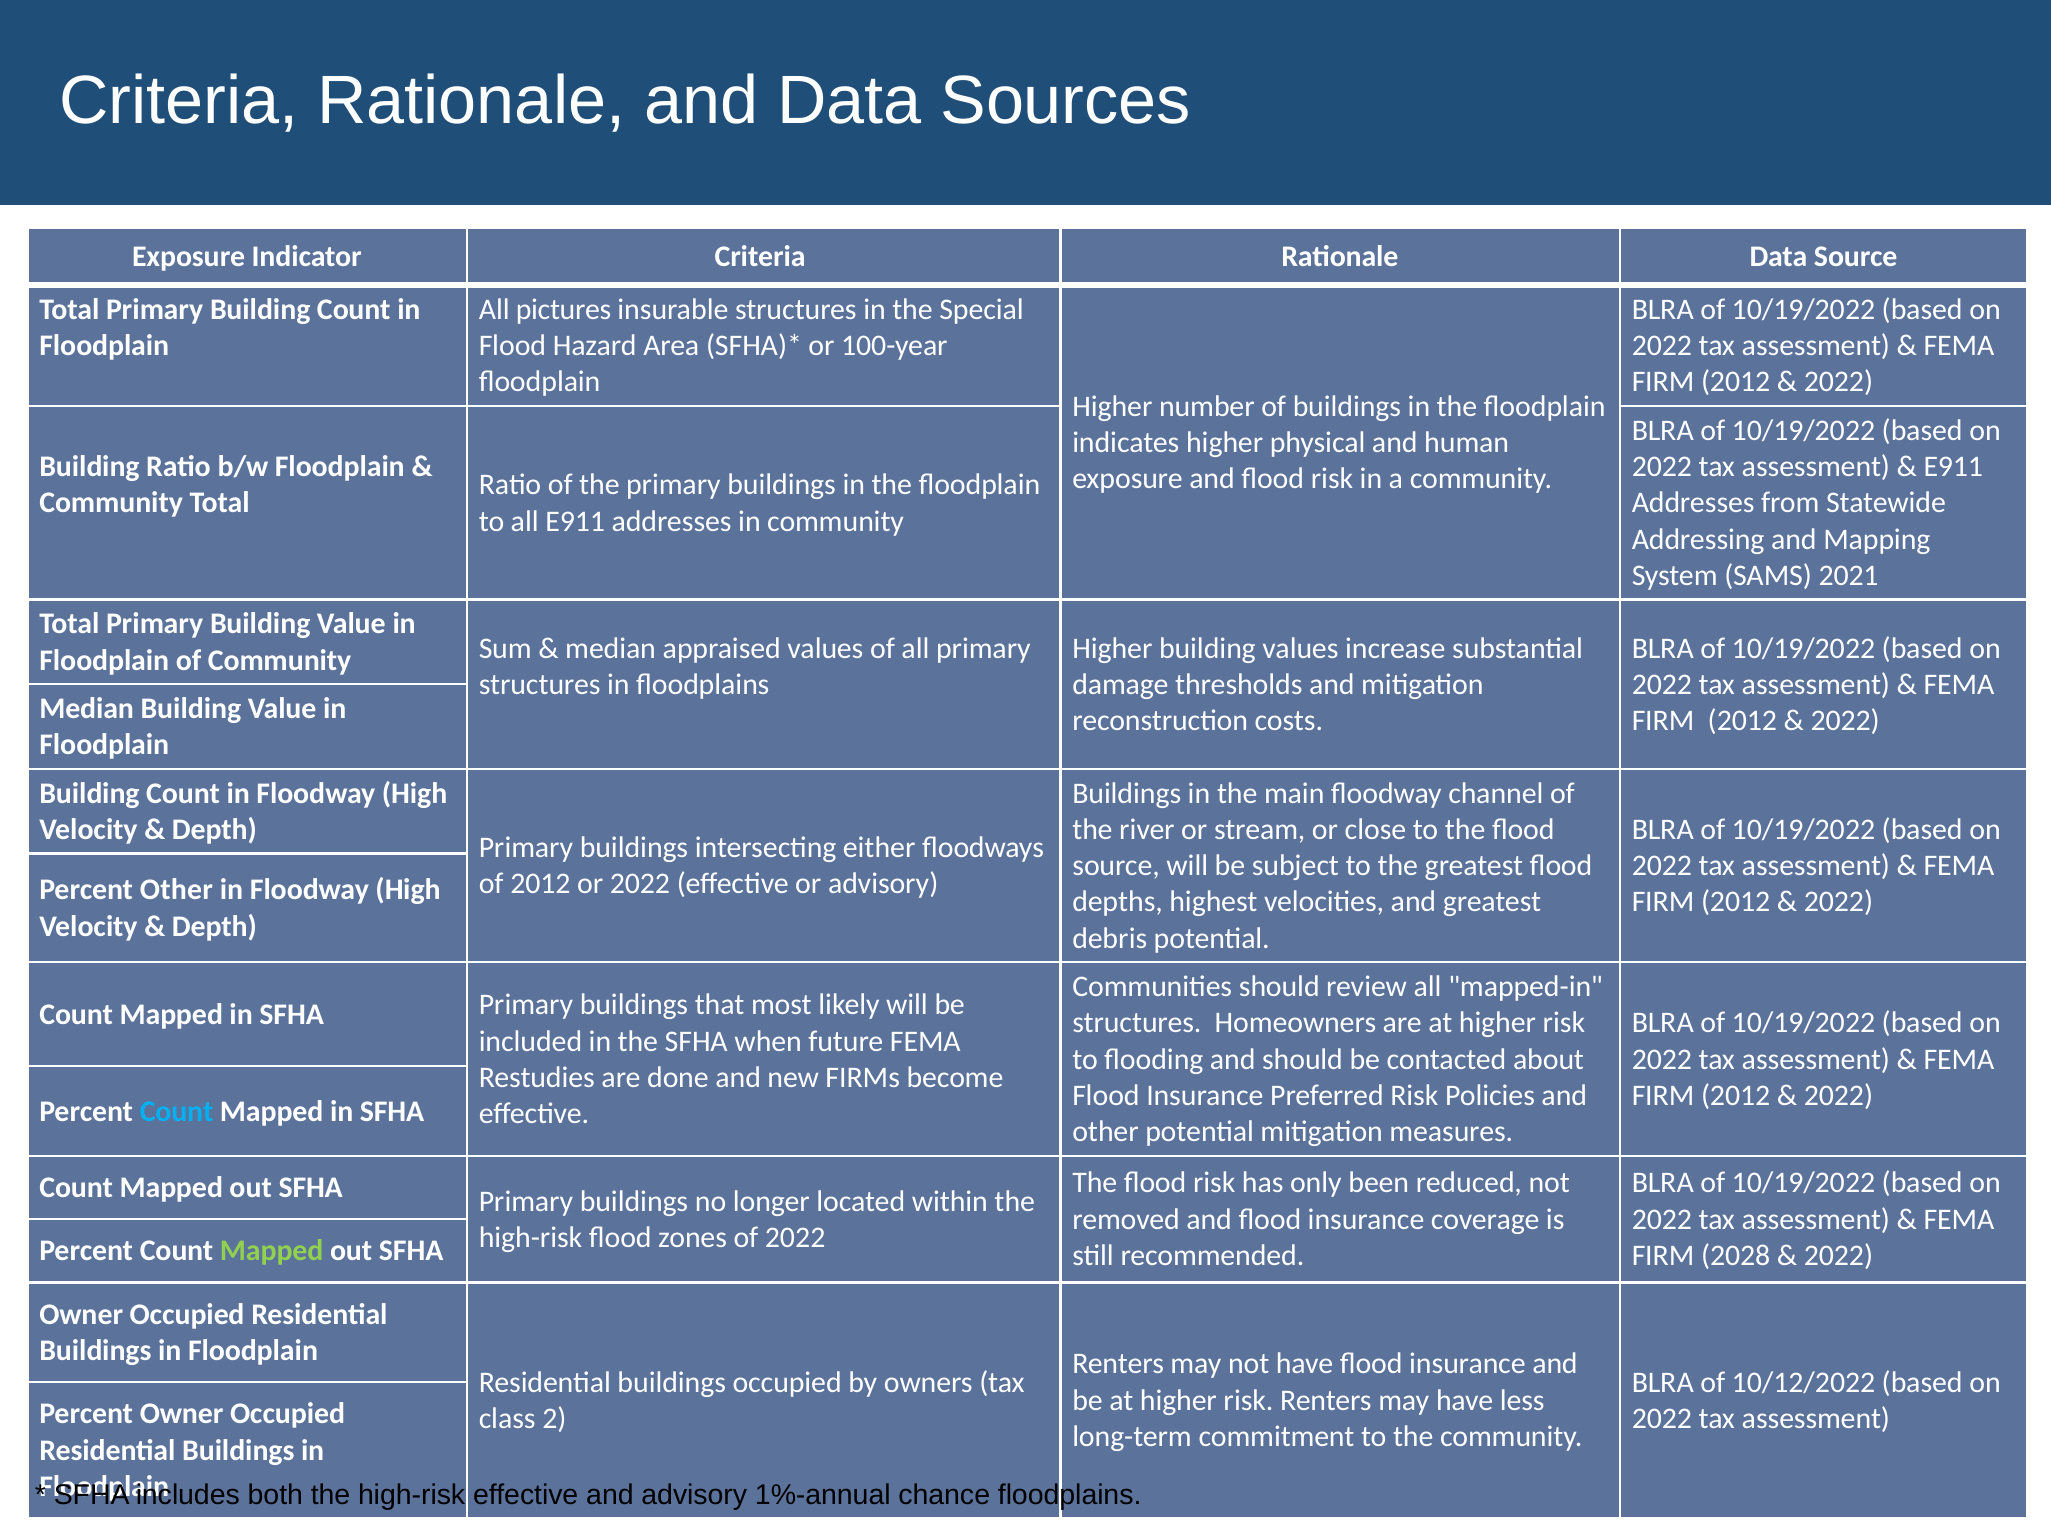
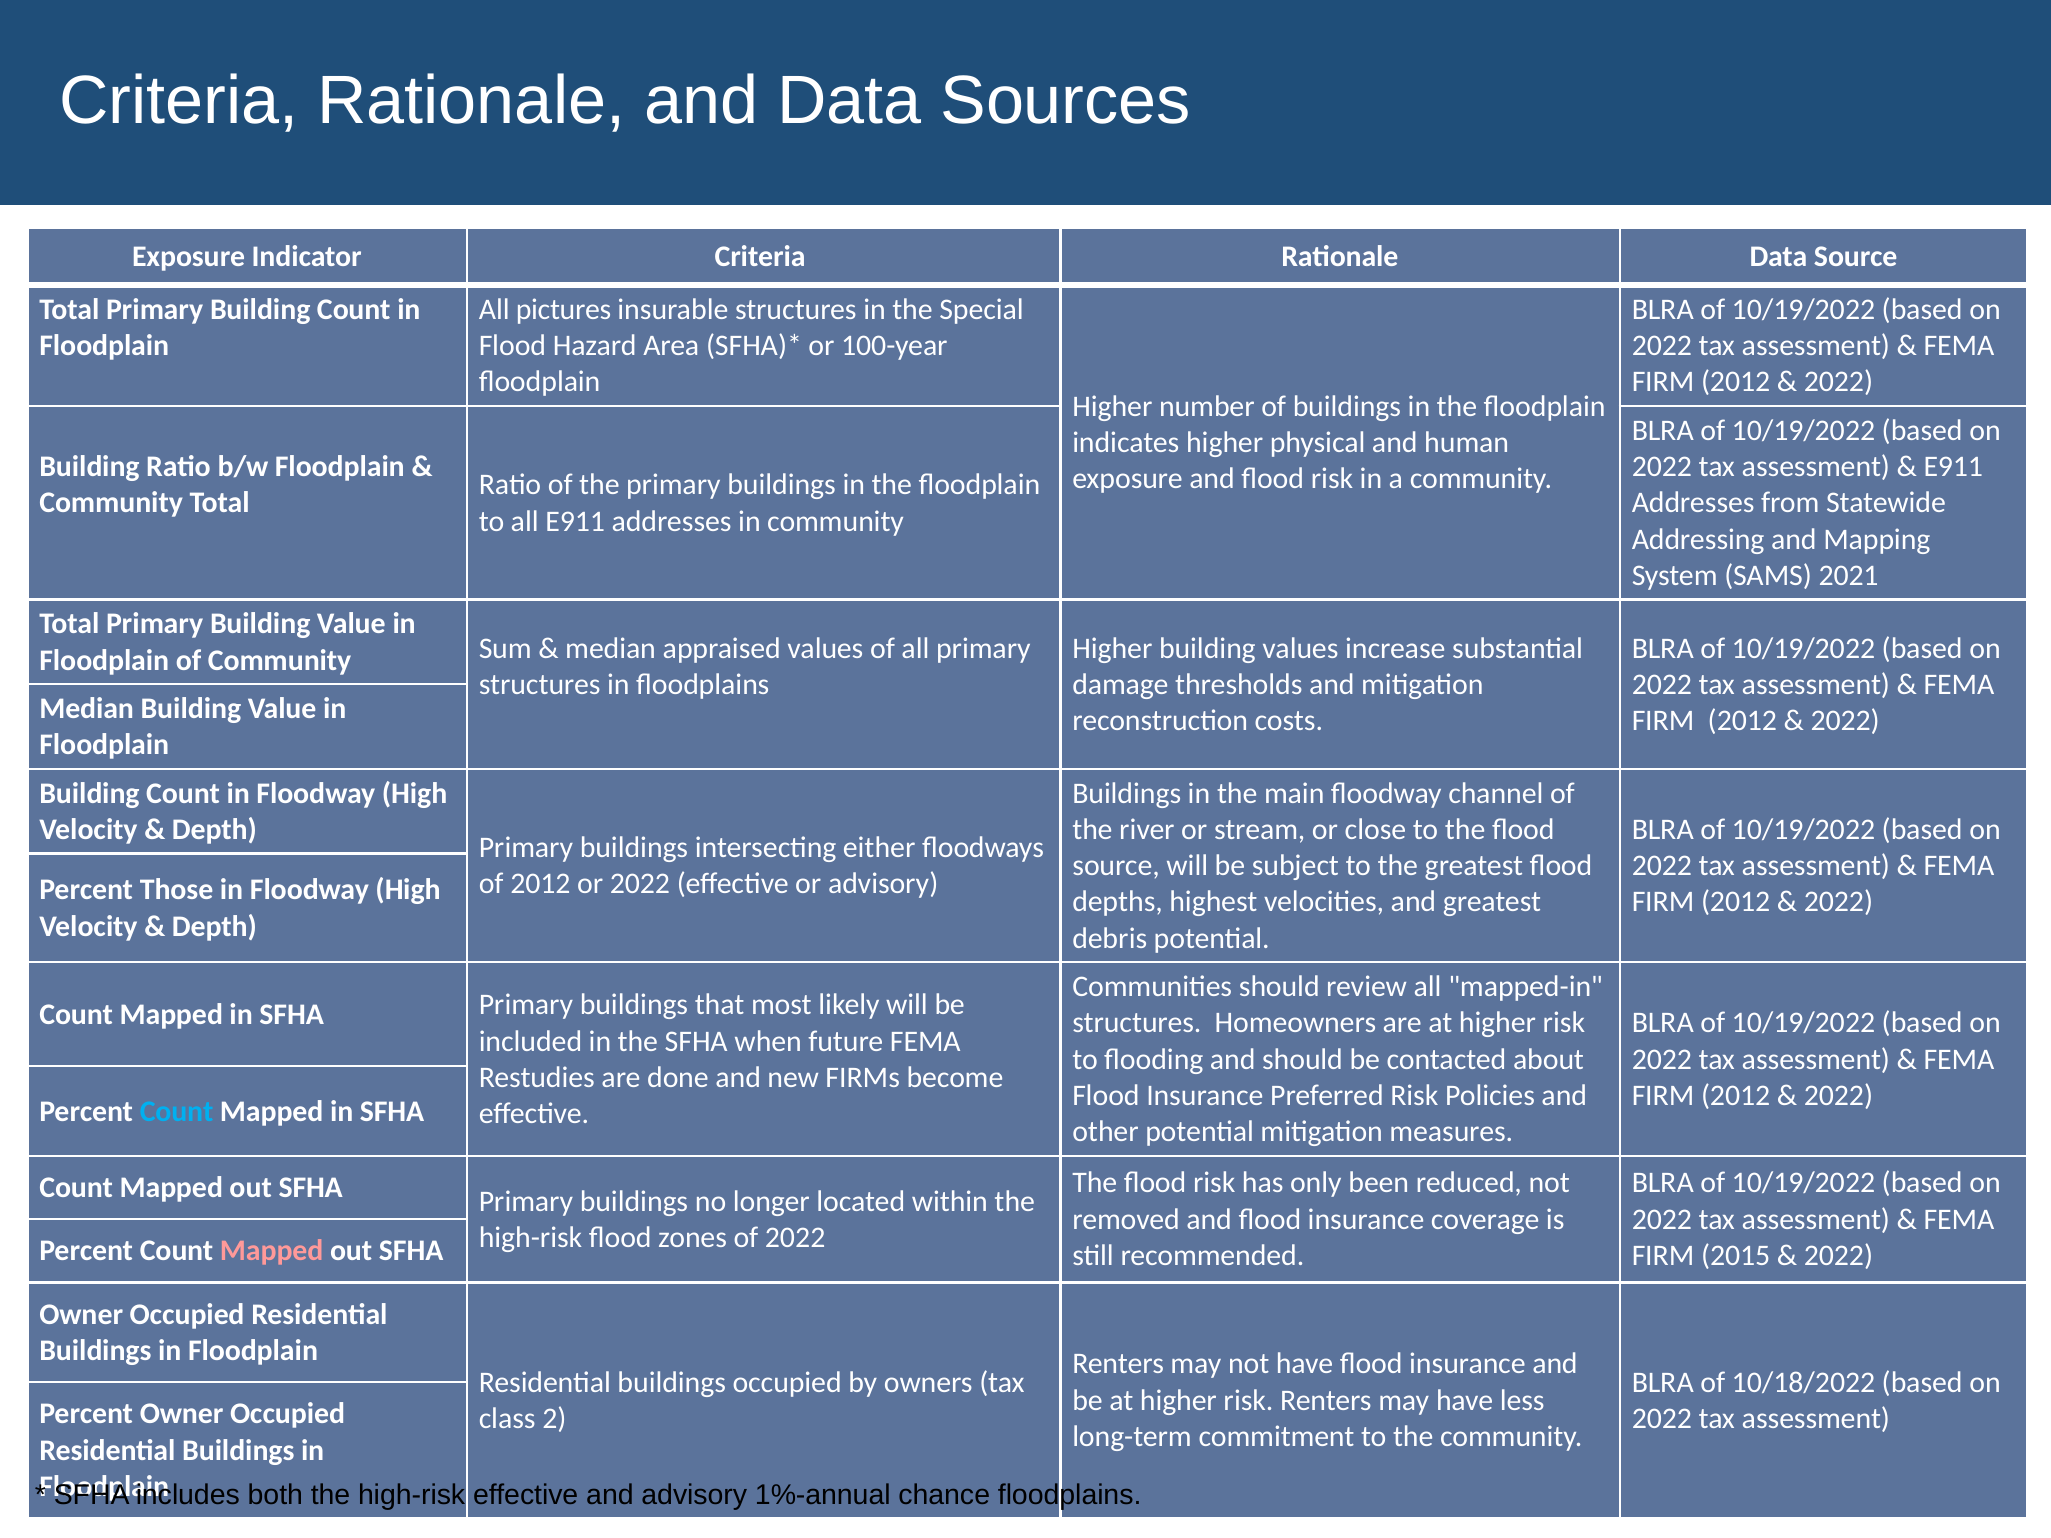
Percent Other: Other -> Those (177, 890)
Mapped colour: light green -> pink (272, 1251)
2028: 2028 -> 2015 (1736, 1256)
10/12/2022: 10/12/2022 -> 10/18/2022 (1804, 1382)
